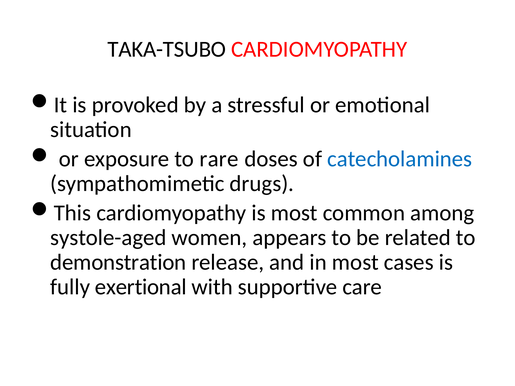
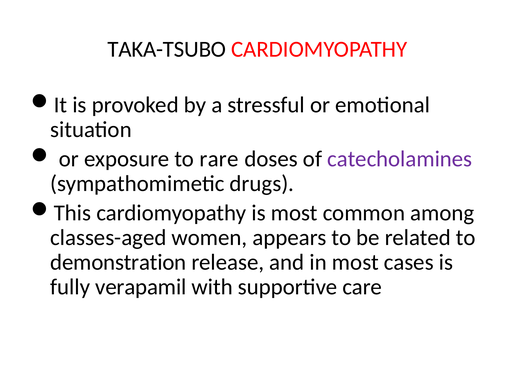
catecholamines colour: blue -> purple (400, 159)
systole-aged: systole-aged -> classes-aged (108, 238)
exertional: exertional -> verapamil (141, 287)
